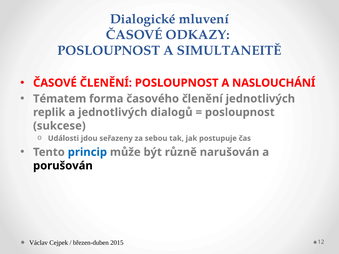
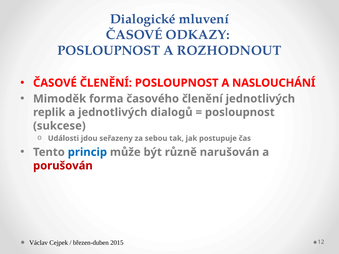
SIMULTANEITĚ: SIMULTANEITĚ -> ROZHODNOUT (229, 51)
Tématem: Tématem -> Mimoděk (60, 99)
porušován colour: black -> red (63, 166)
